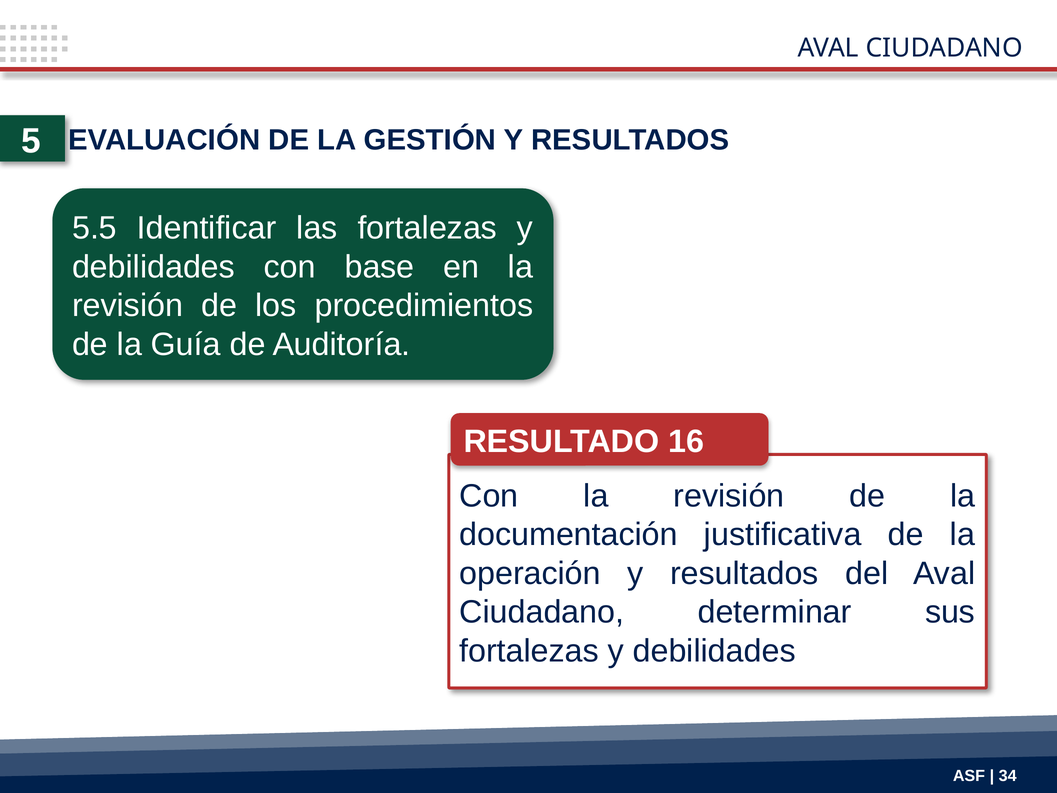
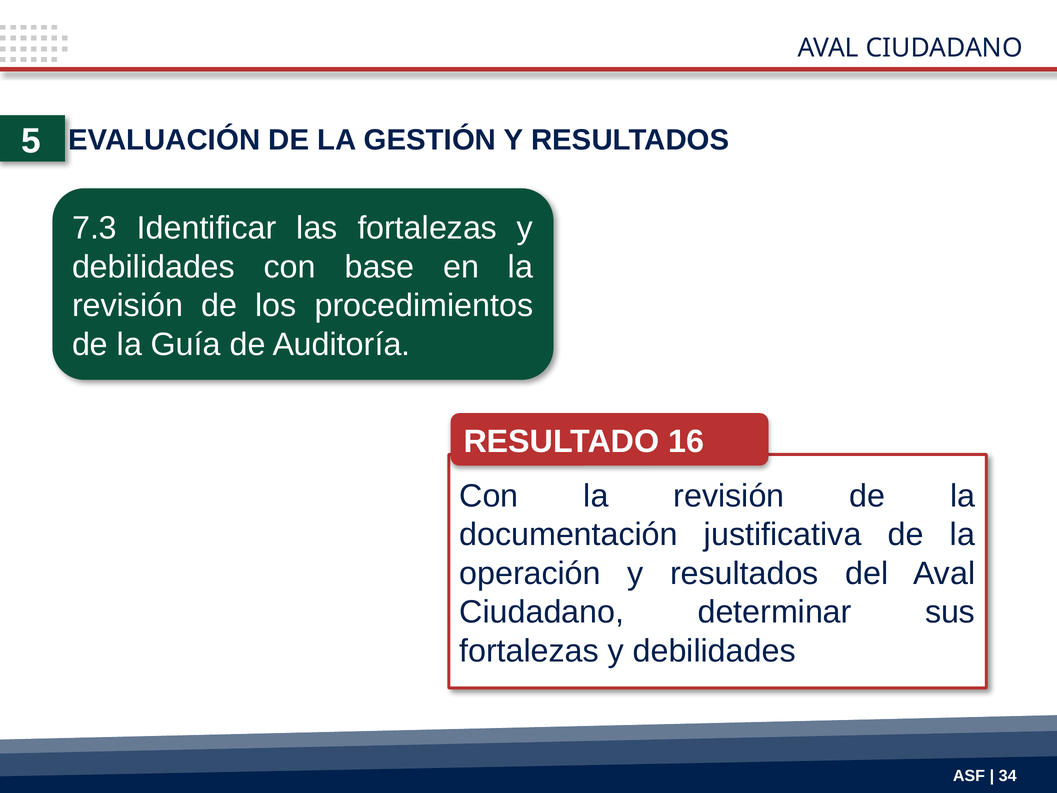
5.5: 5.5 -> 7.3 (95, 228)
